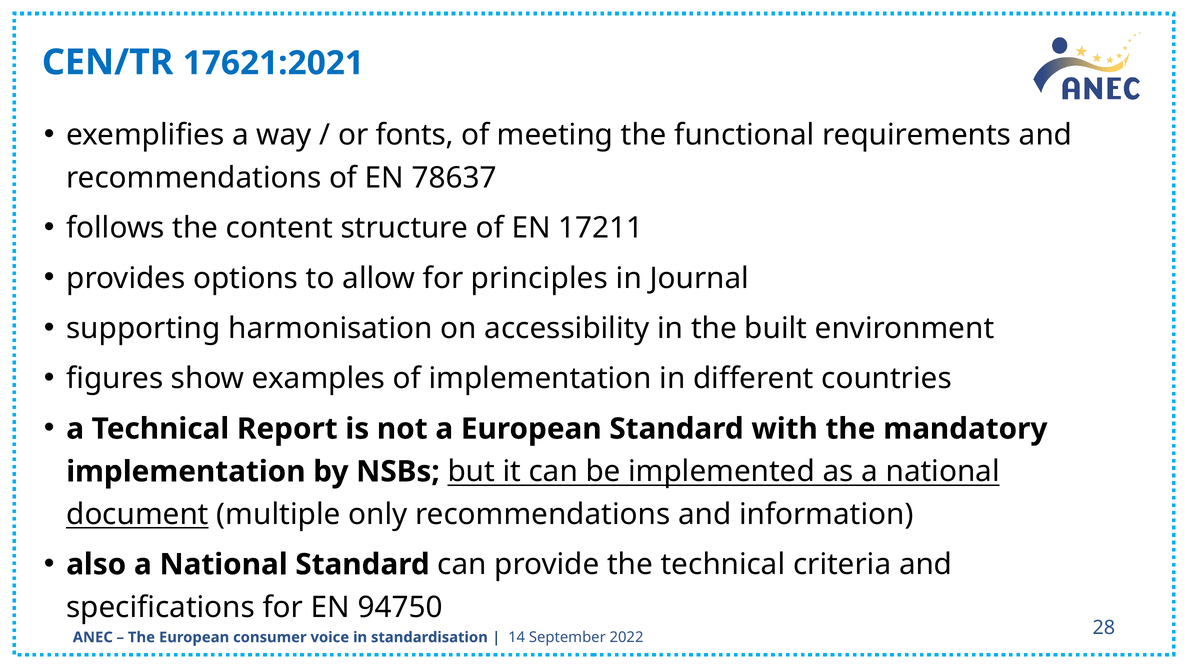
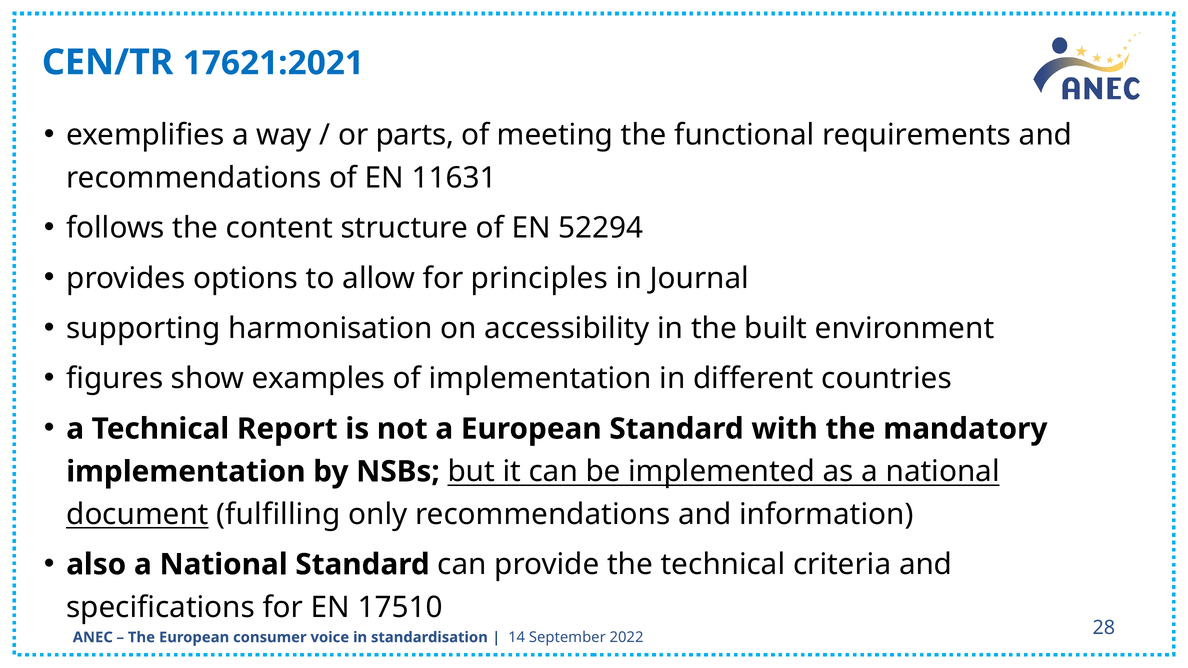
fonts: fonts -> parts (415, 135)
78637: 78637 -> 11631 (454, 178)
17211: 17211 -> 52294 (601, 228)
multiple: multiple -> fulfilling (278, 515)
94750: 94750 -> 17510 (400, 607)
